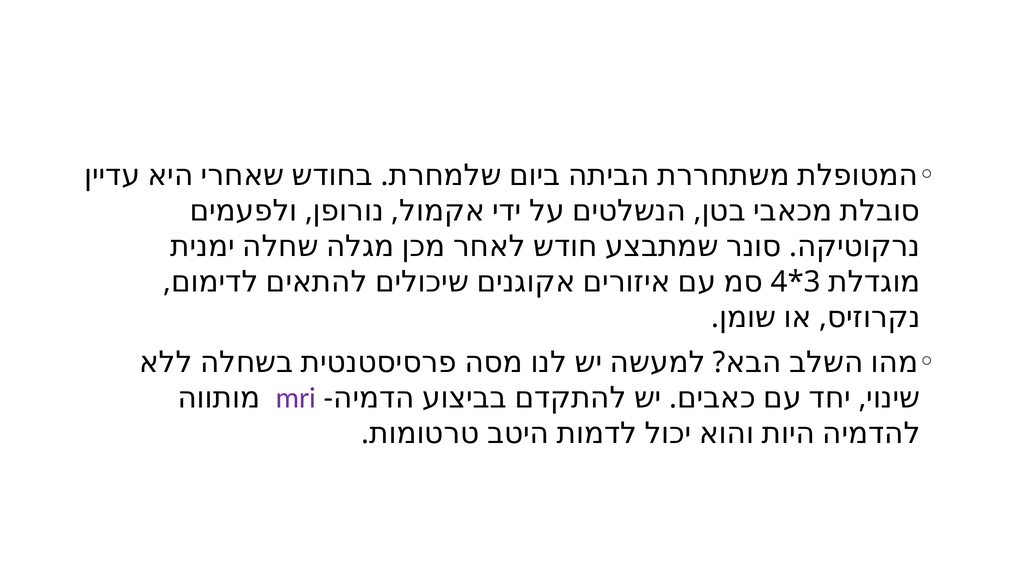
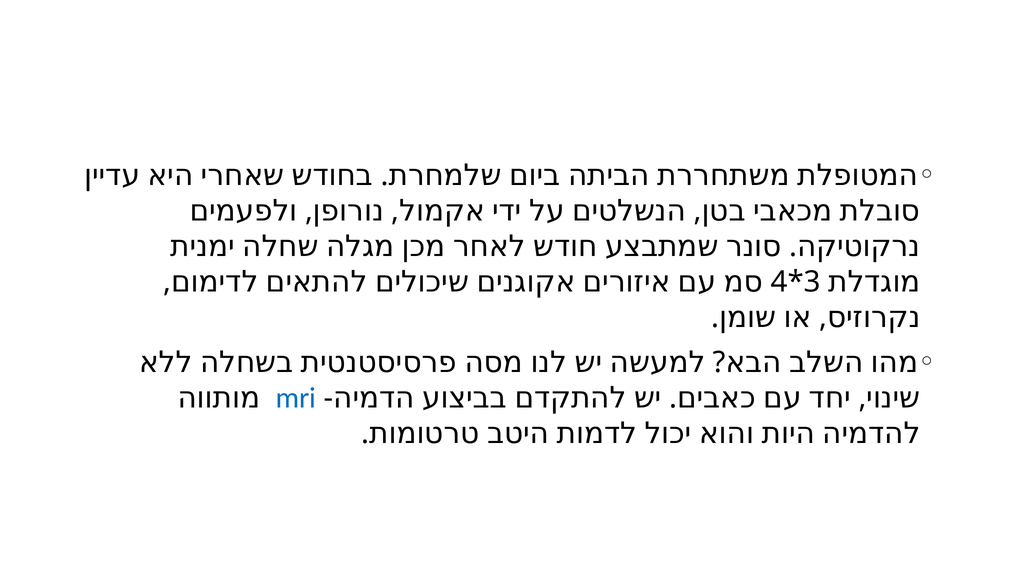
mri colour: purple -> blue (296, 398)
